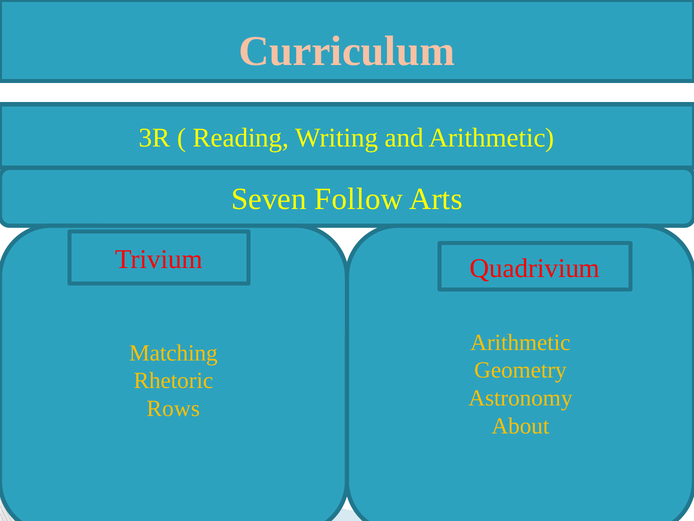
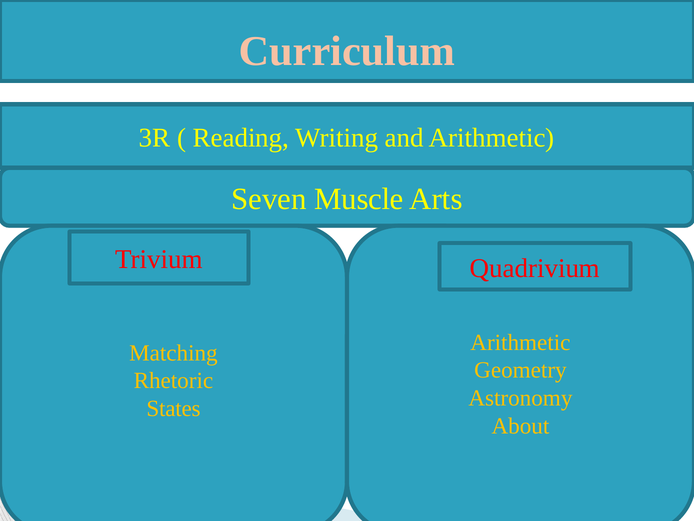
Follow: Follow -> Muscle (359, 199)
Rows: Rows -> States (174, 408)
